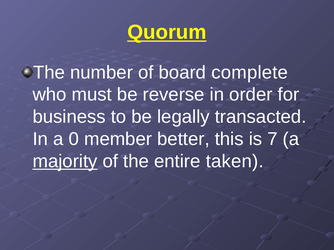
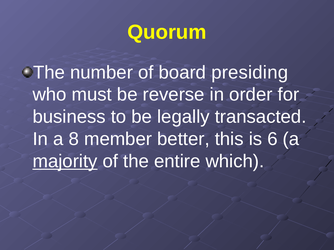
Quorum underline: present -> none (167, 32)
complete: complete -> presiding (250, 73)
0: 0 -> 8 (74, 139)
7: 7 -> 6 (272, 139)
taken: taken -> which (235, 162)
